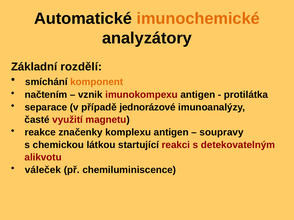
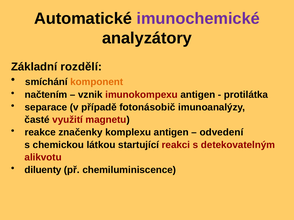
imunochemické colour: orange -> purple (198, 19)
jednorázové: jednorázové -> fotonásobič (147, 108)
soupravy: soupravy -> odvedení (221, 133)
váleček: váleček -> diluenty (43, 170)
